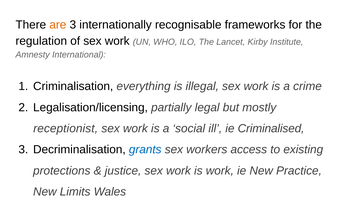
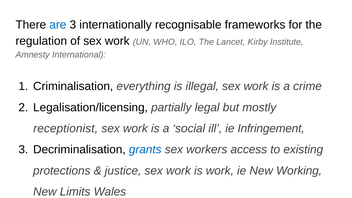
are colour: orange -> blue (58, 25)
Criminalised: Criminalised -> Infringement (271, 129)
Practice: Practice -> Working (299, 171)
